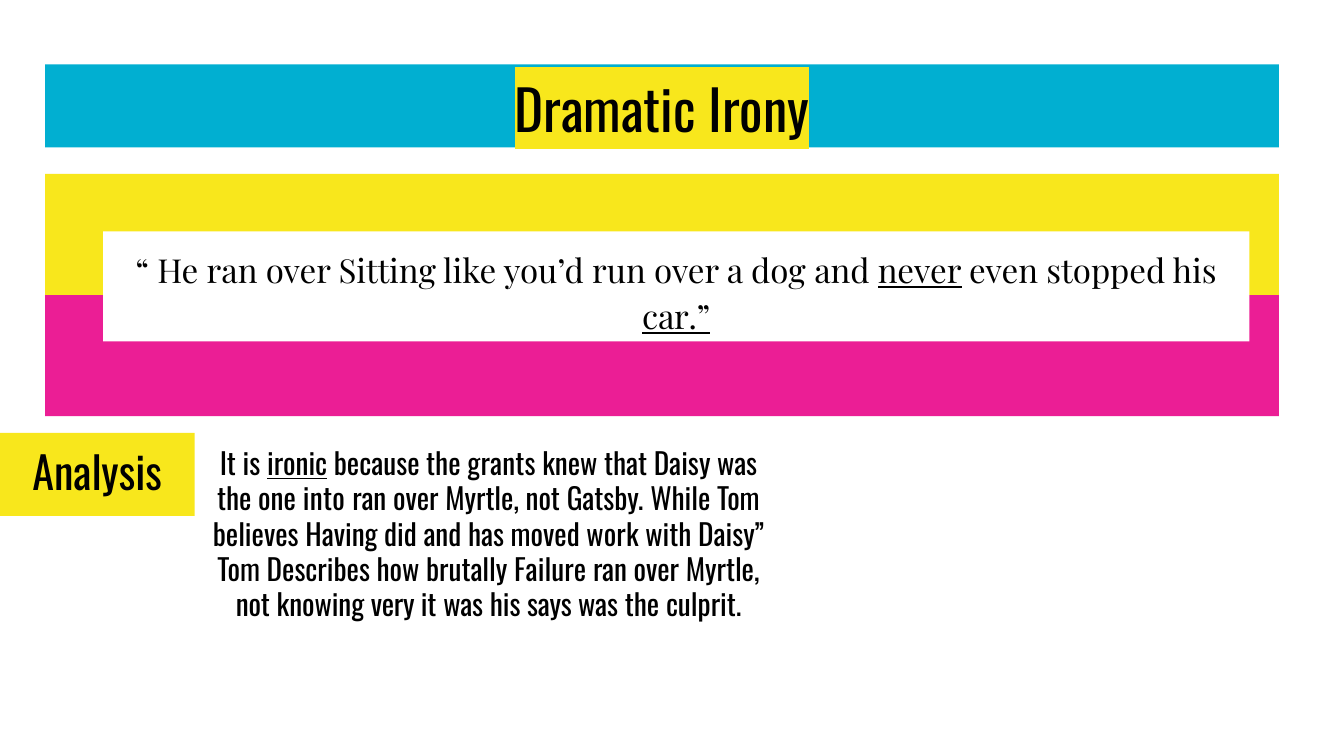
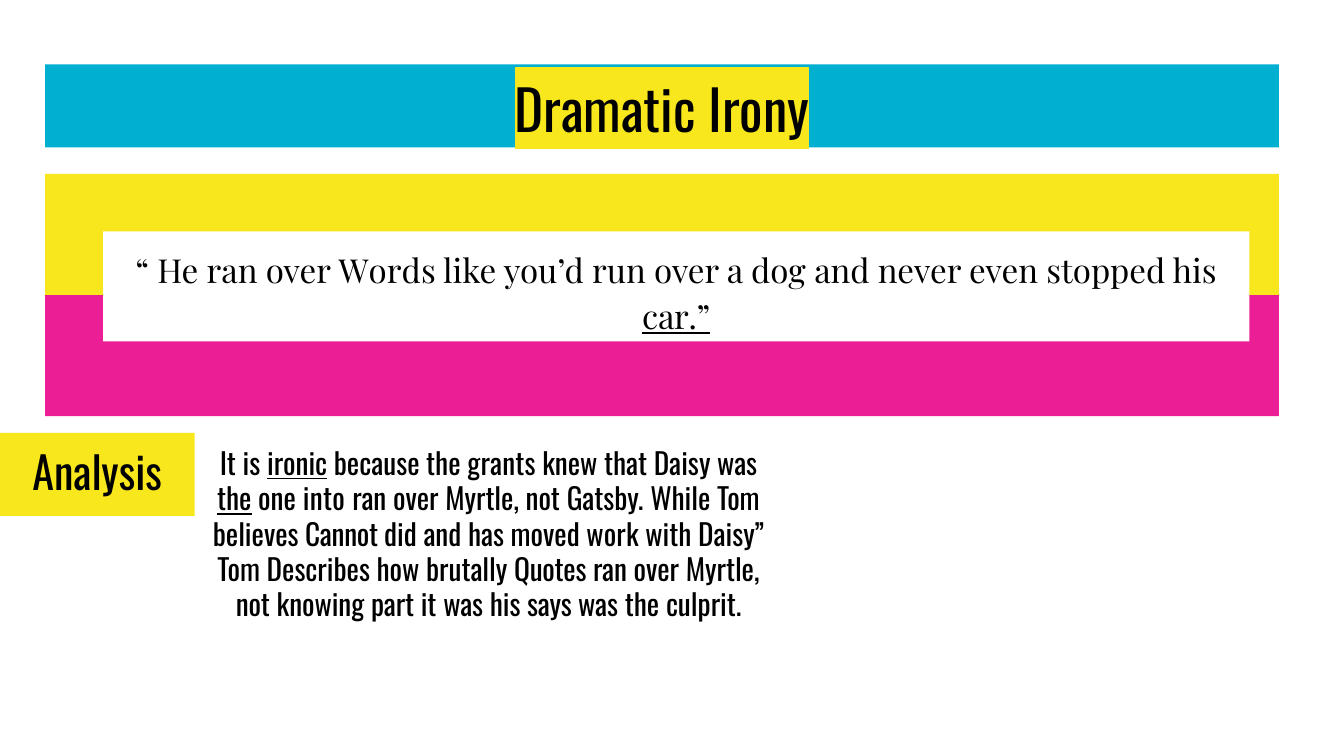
Sitting: Sitting -> Words (387, 273)
never underline: present -> none (920, 273)
the underline: none -> present (234, 501)
Having: Having -> Cannot (342, 536)
Failure: Failure -> Quotes (550, 572)
very: very -> part (393, 607)
